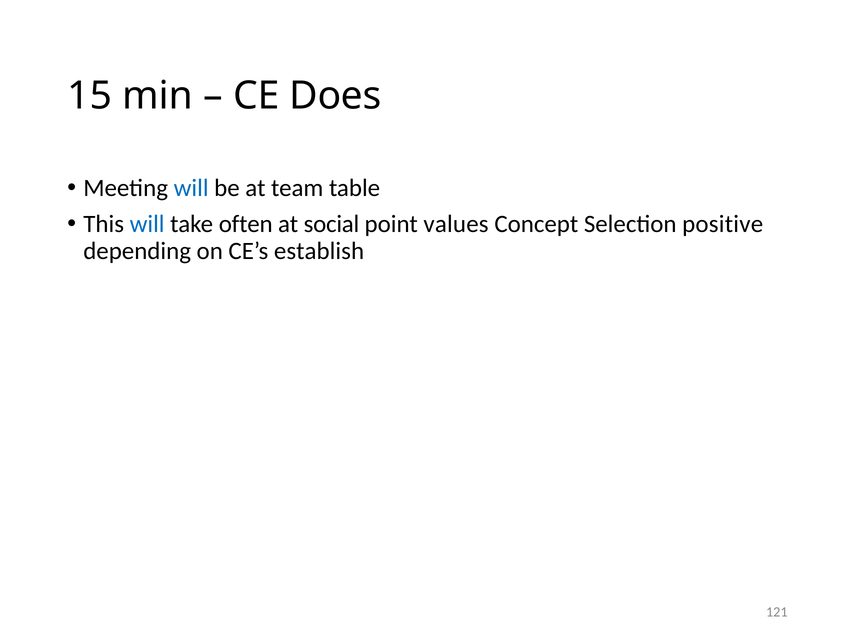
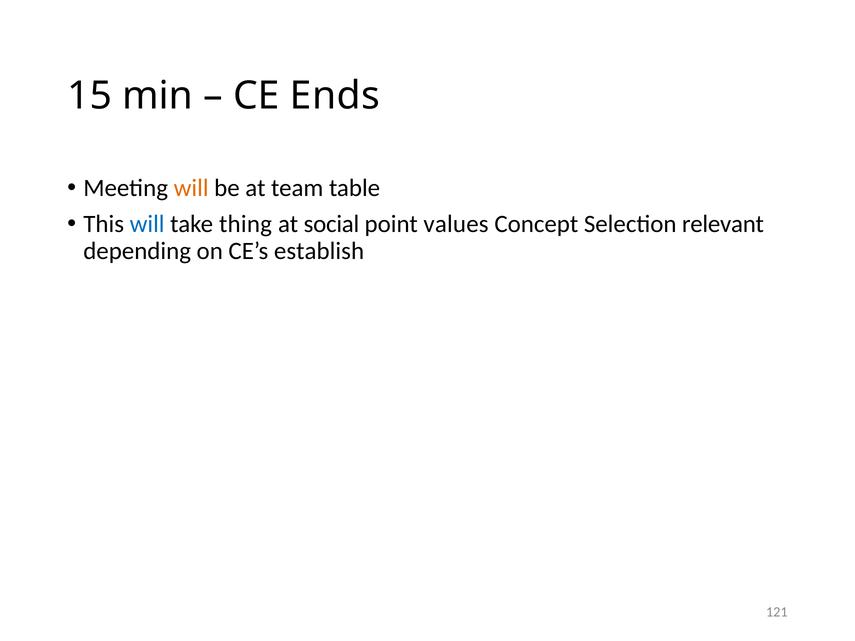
Does: Does -> Ends (335, 96)
will colour: blue -> orange (191, 188)
often: often -> thing (245, 224)
positive: positive -> relevant (723, 224)
